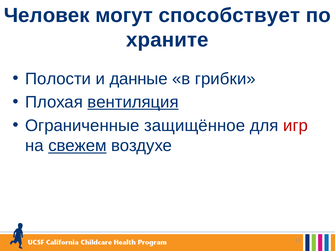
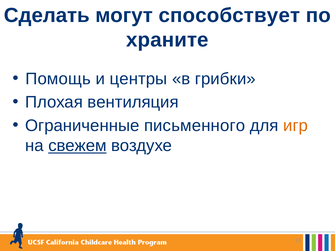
Человек: Человек -> Сделать (47, 15)
Полости: Полости -> Помощь (58, 79)
данные: данные -> центры (138, 79)
вентиляция underline: present -> none (133, 102)
защищённое: защищённое -> письменного (195, 126)
игр colour: red -> orange (296, 126)
